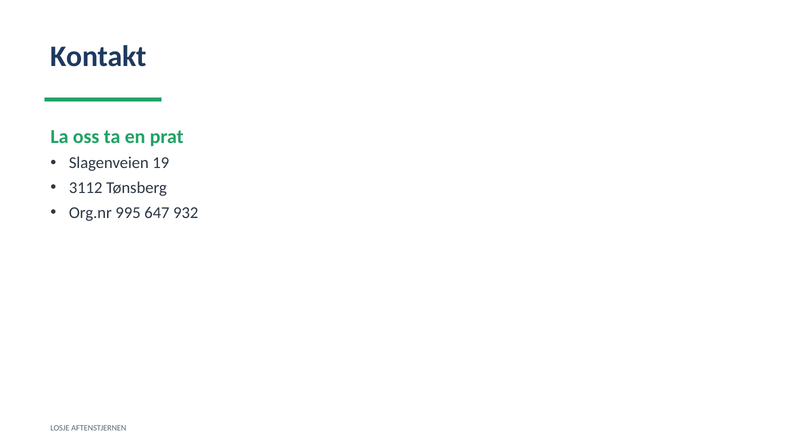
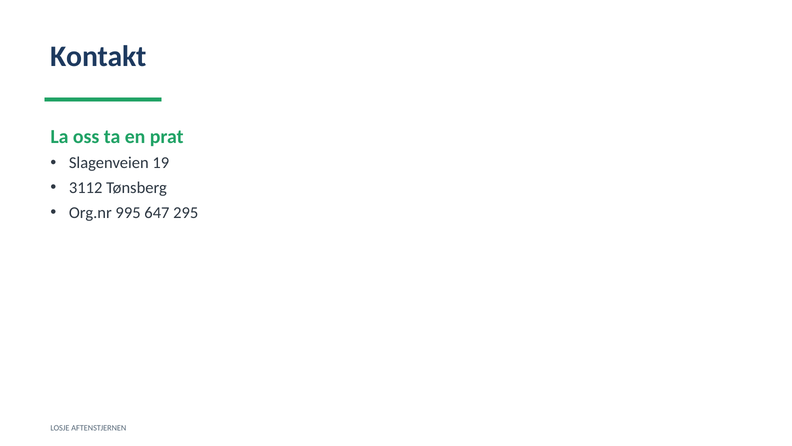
932: 932 -> 295 (186, 212)
